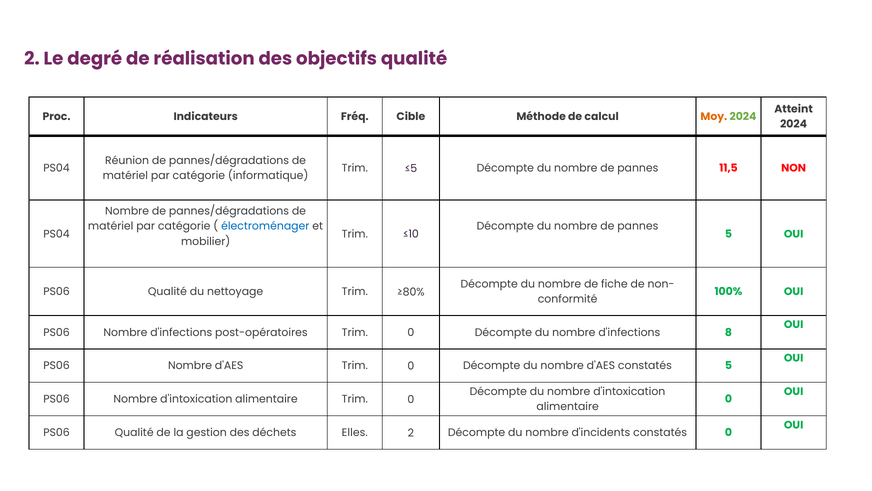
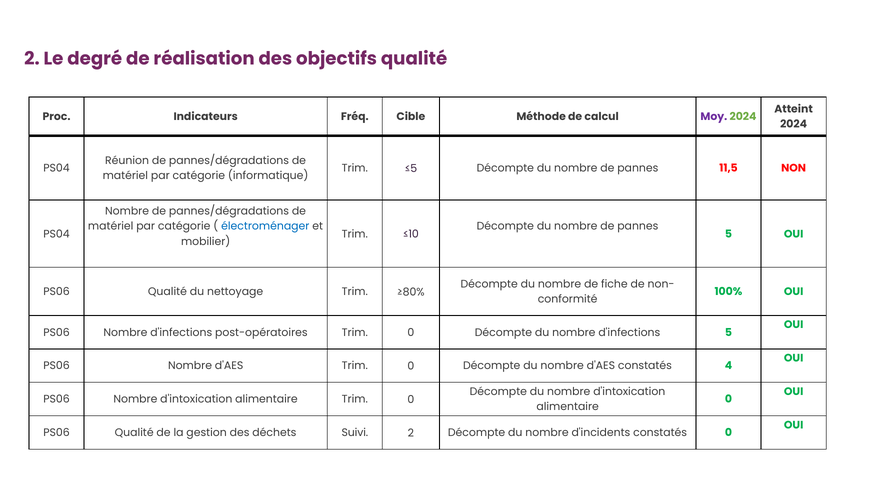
Moy colour: orange -> purple (714, 117)
d'infections 8: 8 -> 5 (728, 332)
constatés 5: 5 -> 4 (729, 365)
Elles: Elles -> Suivi (355, 432)
